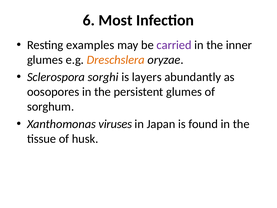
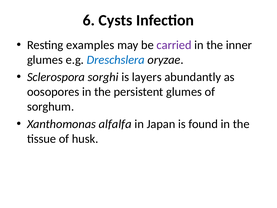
Most: Most -> Cysts (116, 20)
Dreschslera colour: orange -> blue (116, 60)
viruses: viruses -> alfalfa (115, 124)
